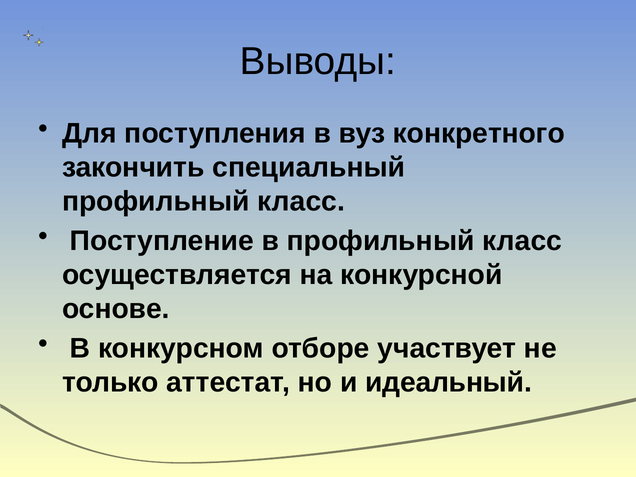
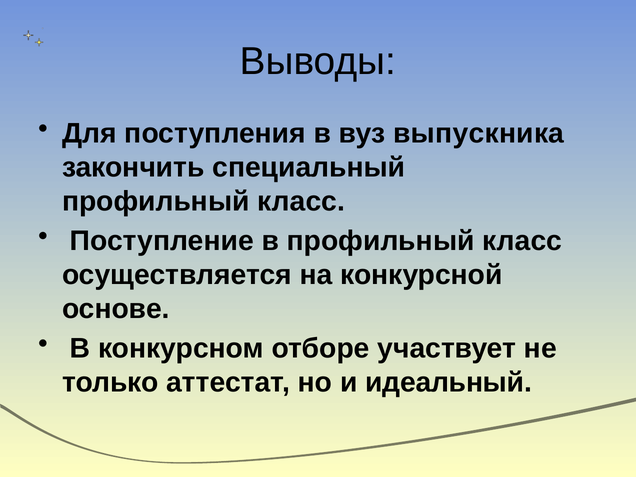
конкретного: конкретного -> выпускника (479, 133)
